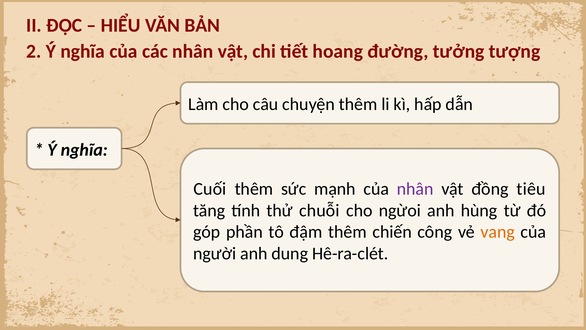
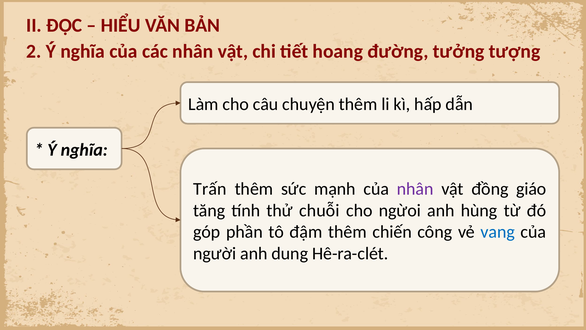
Cuối: Cuối -> Trấn (210, 189)
tiêu: tiêu -> giáo (531, 189)
vang colour: orange -> blue (498, 232)
